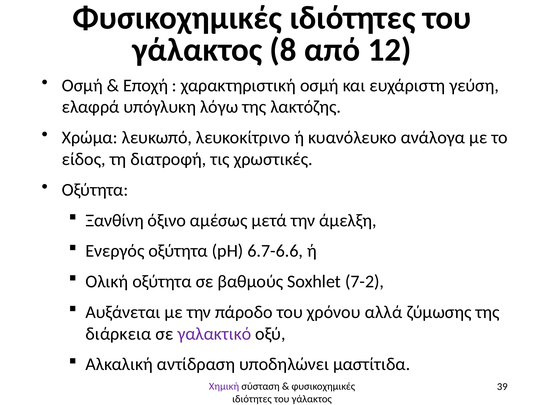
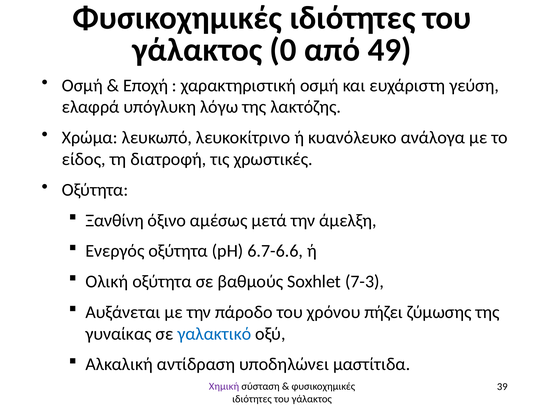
8: 8 -> 0 (283, 50)
12: 12 -> 49 (390, 50)
7-2: 7-2 -> 7-3 (365, 282)
αλλά: αλλά -> πήζει (384, 312)
διάρκεια: διάρκεια -> γυναίκας (119, 334)
γαλακτικό colour: purple -> blue (214, 334)
